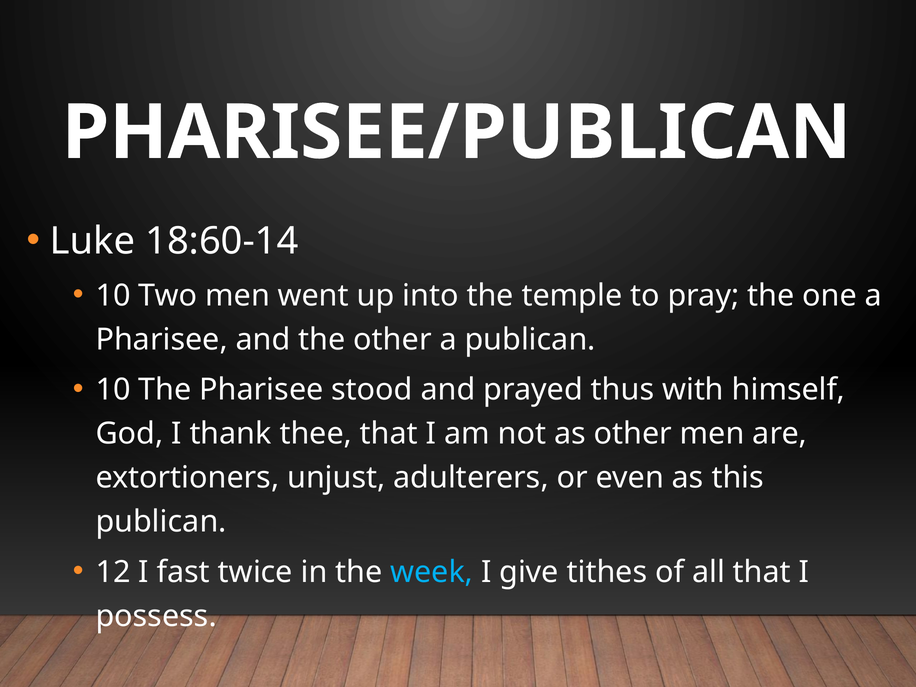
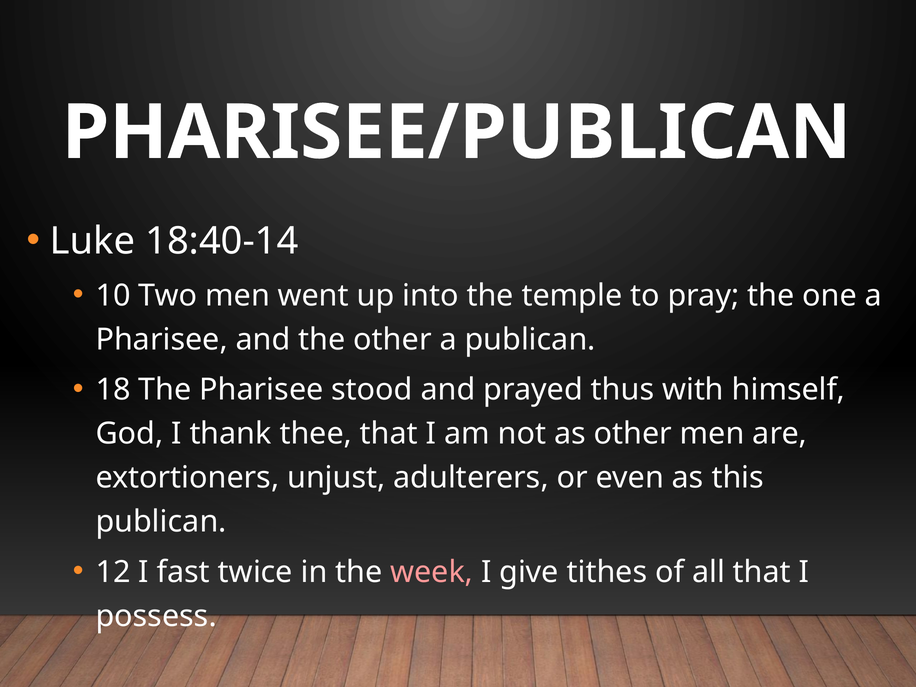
18:60-14: 18:60-14 -> 18:40-14 (222, 241)
10: 10 -> 18 (113, 390)
week colour: light blue -> pink (432, 572)
